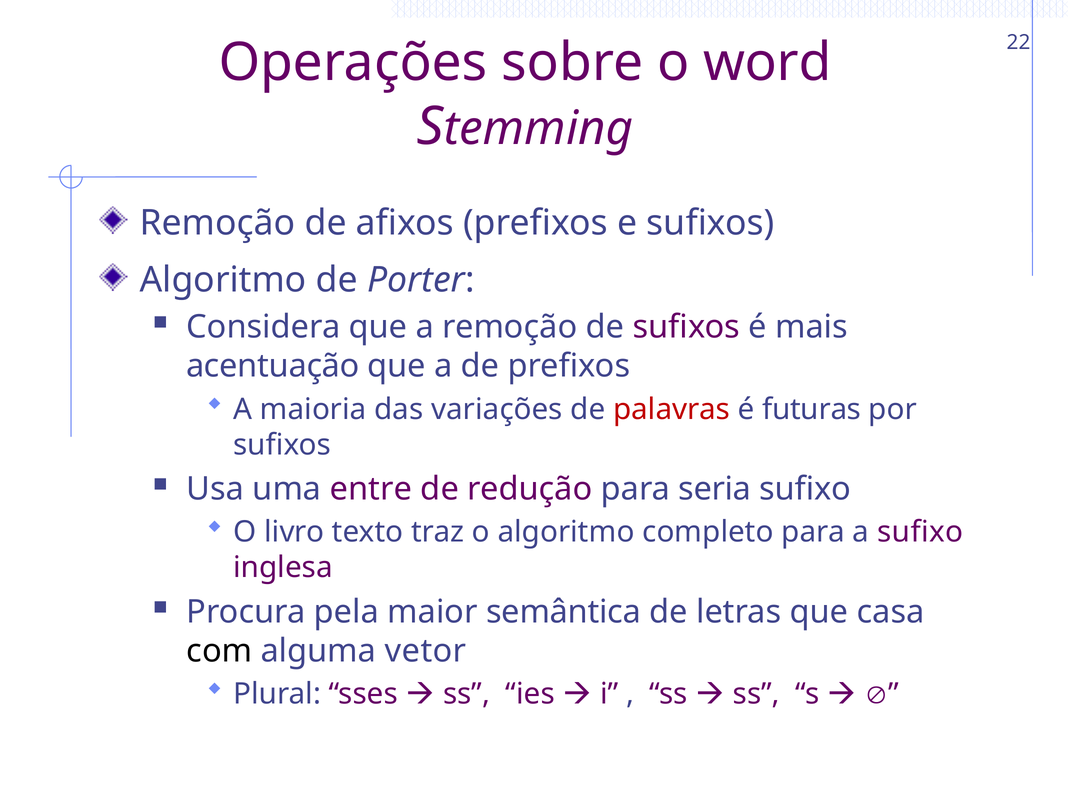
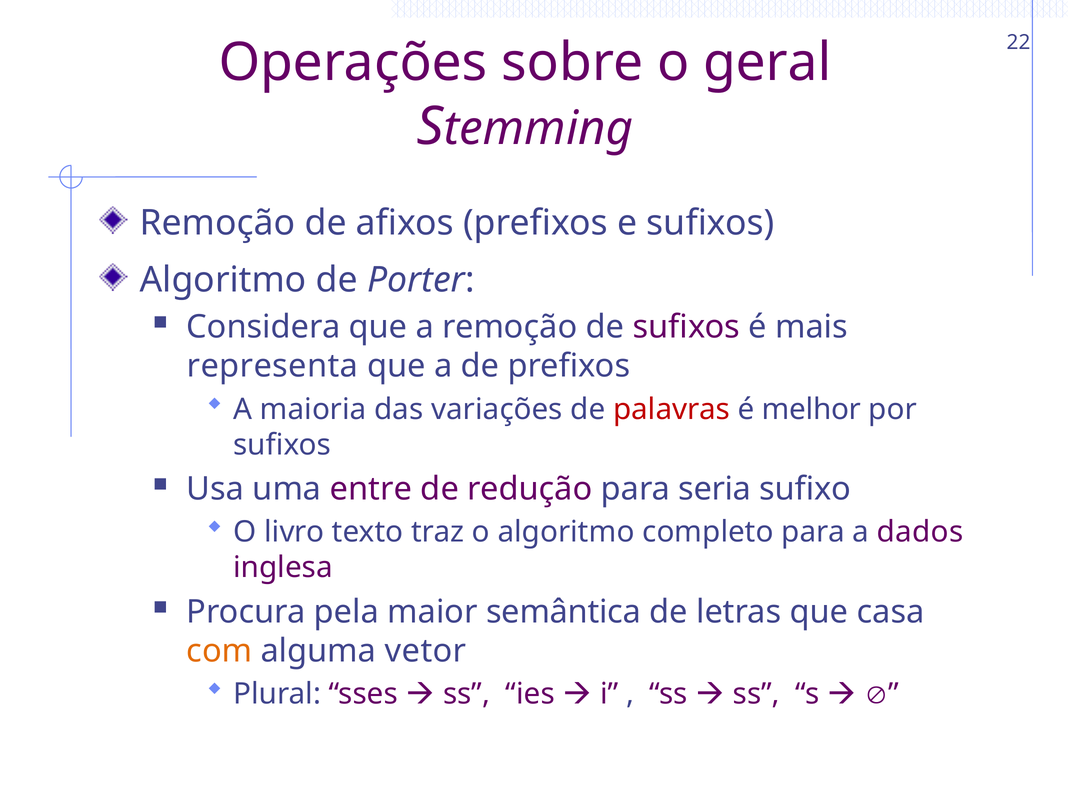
word: word -> geral (767, 62)
acentuação: acentuação -> representa (272, 366)
futuras: futuras -> melhor (812, 409)
a sufixo: sufixo -> dados (920, 532)
com colour: black -> orange (219, 651)
